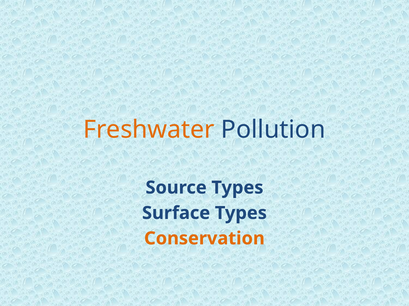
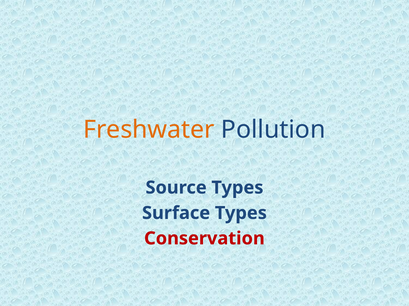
Conservation colour: orange -> red (204, 239)
